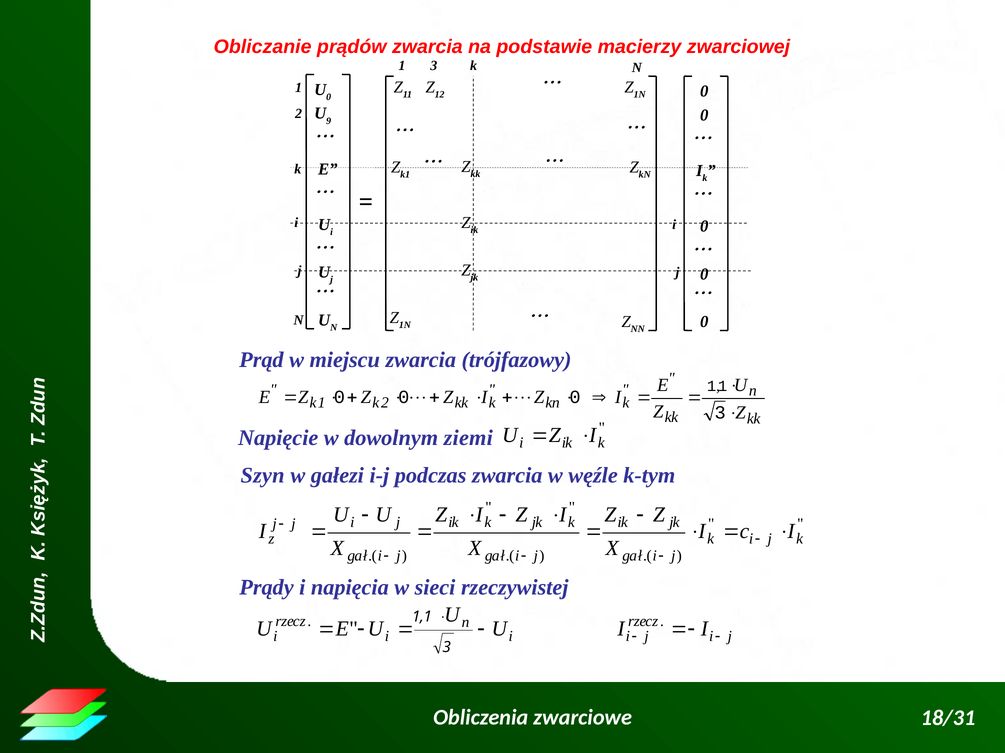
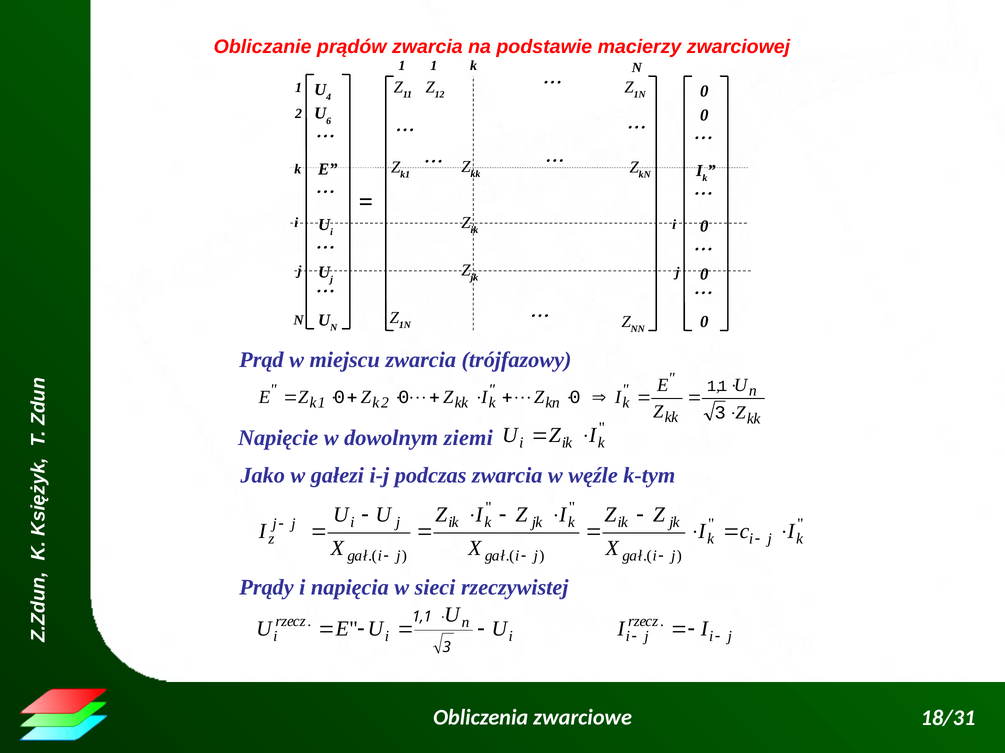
3: 3 -> 1 (434, 66)
0: 0 -> 4 (329, 97)
9: 9 -> 6 (329, 121)
Szyn: Szyn -> Jako (263, 476)
